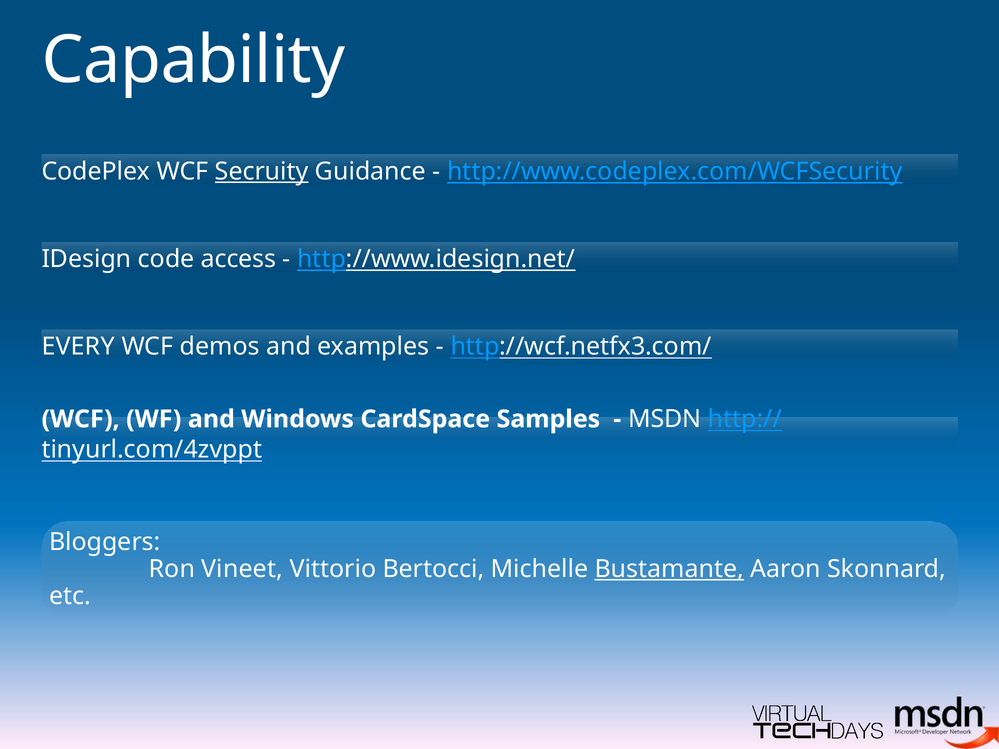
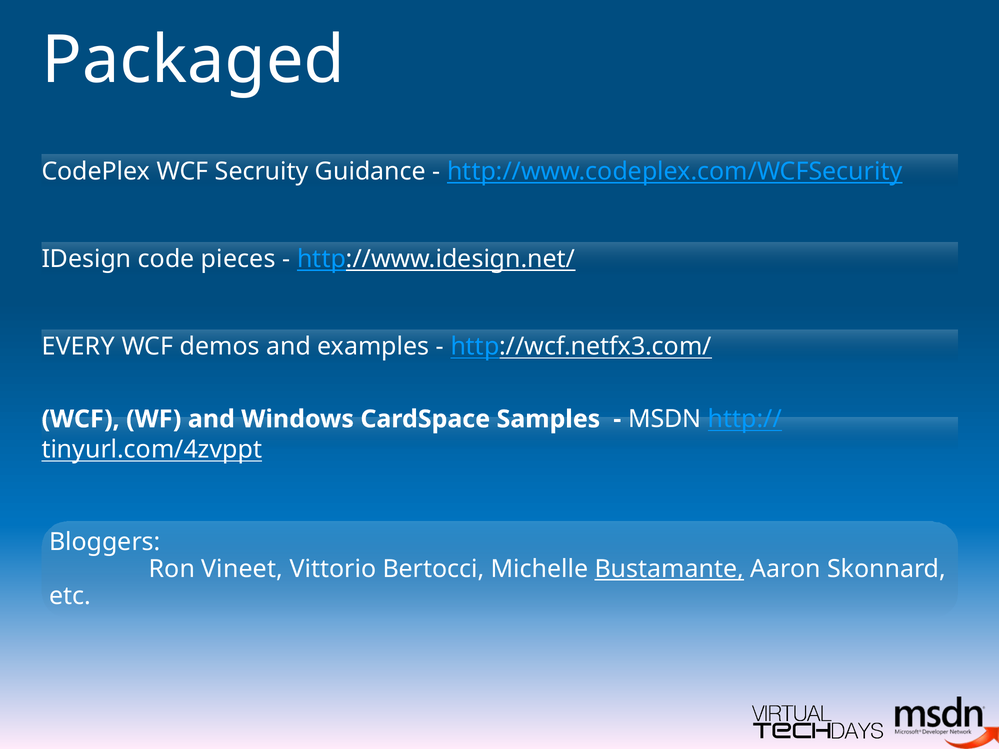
Capability: Capability -> Packaged (193, 61)
Secruity underline: present -> none (262, 171)
access: access -> pieces (238, 259)
